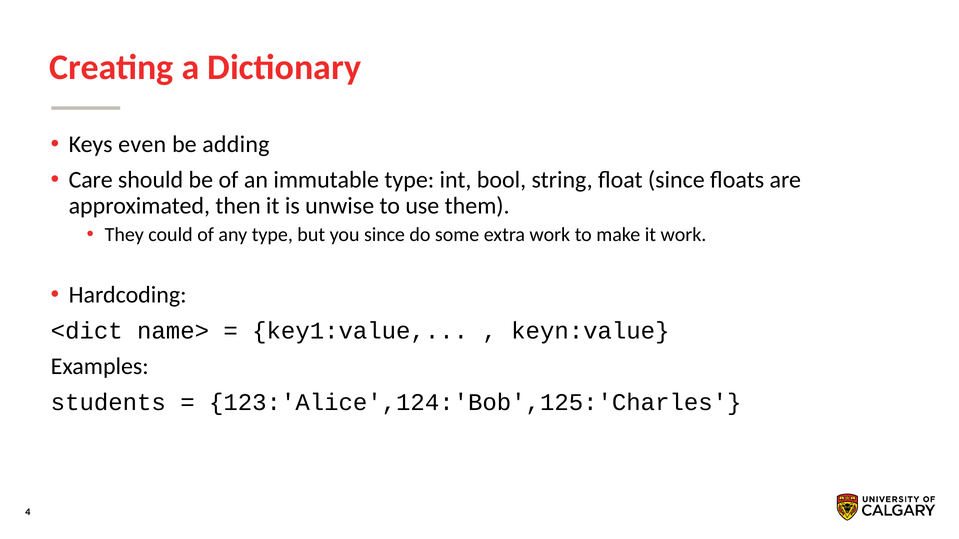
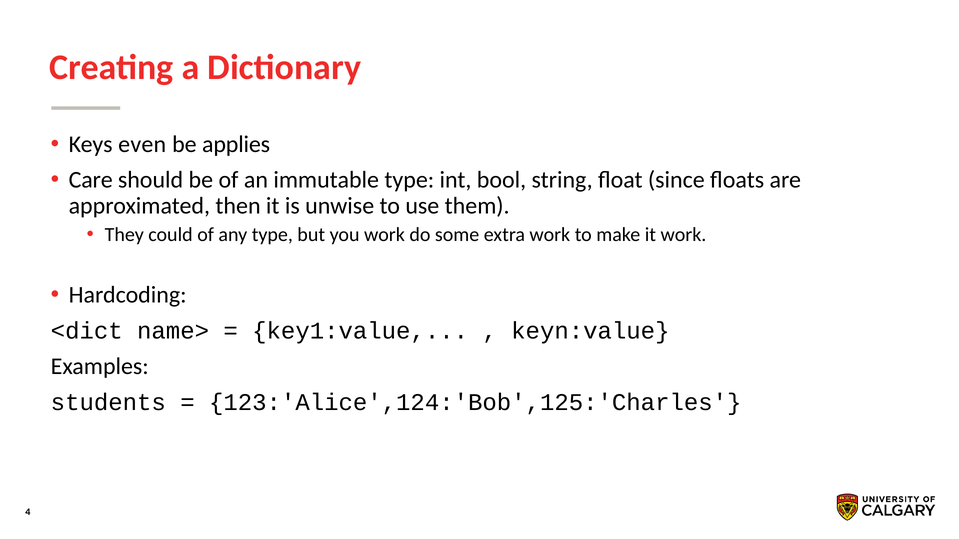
adding: adding -> applies (236, 144)
you since: since -> work (384, 235)
